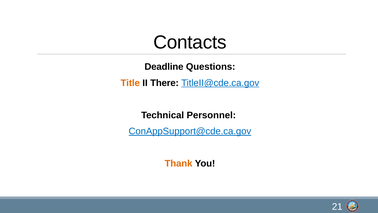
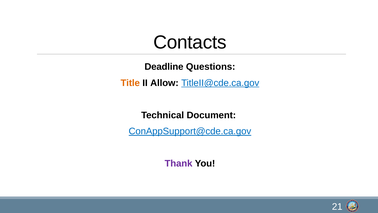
There: There -> Allow (164, 83)
Personnel: Personnel -> Document (211, 115)
Thank colour: orange -> purple (179, 163)
